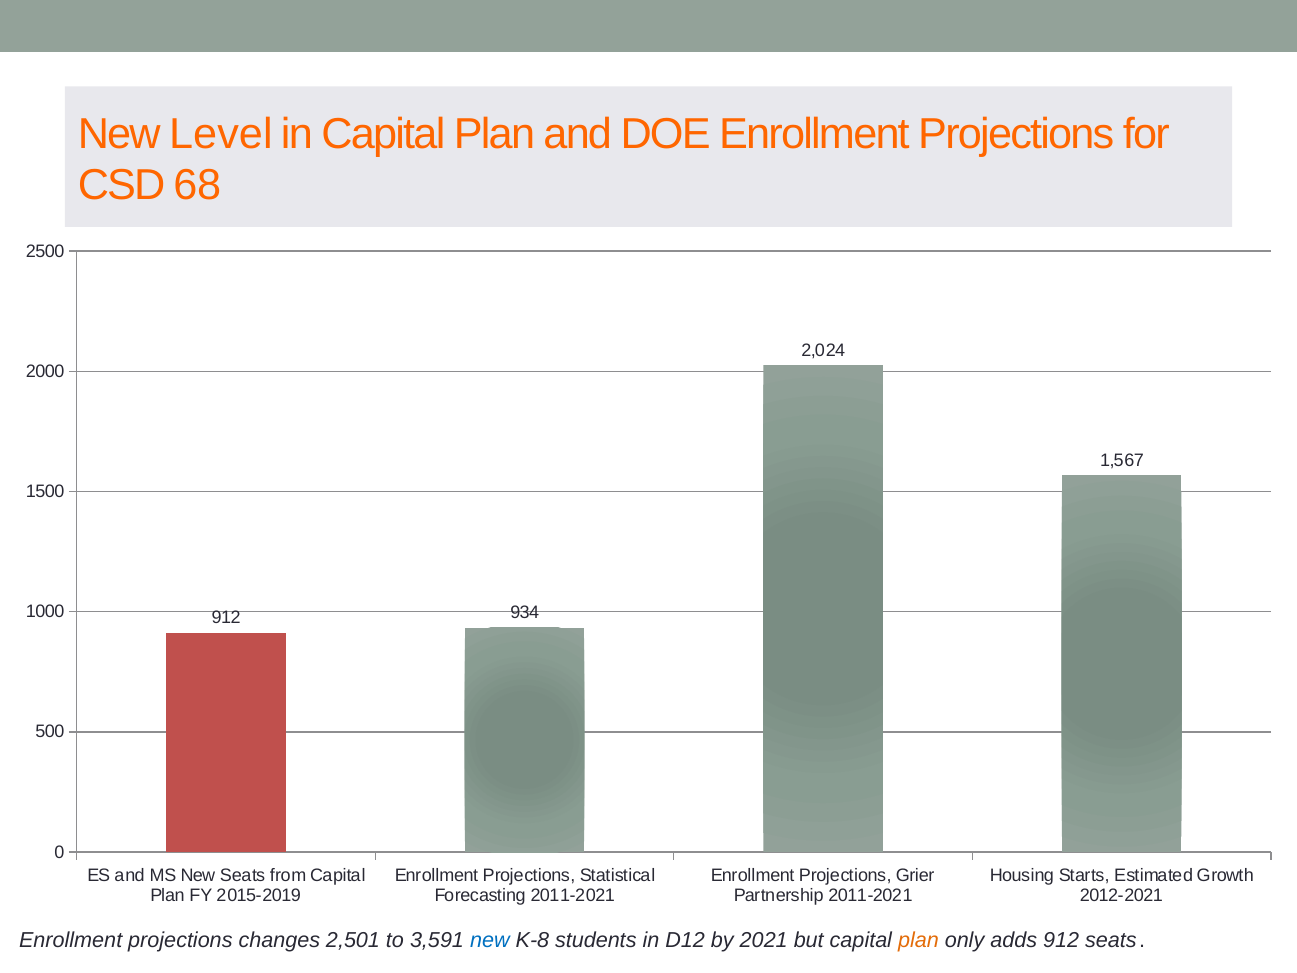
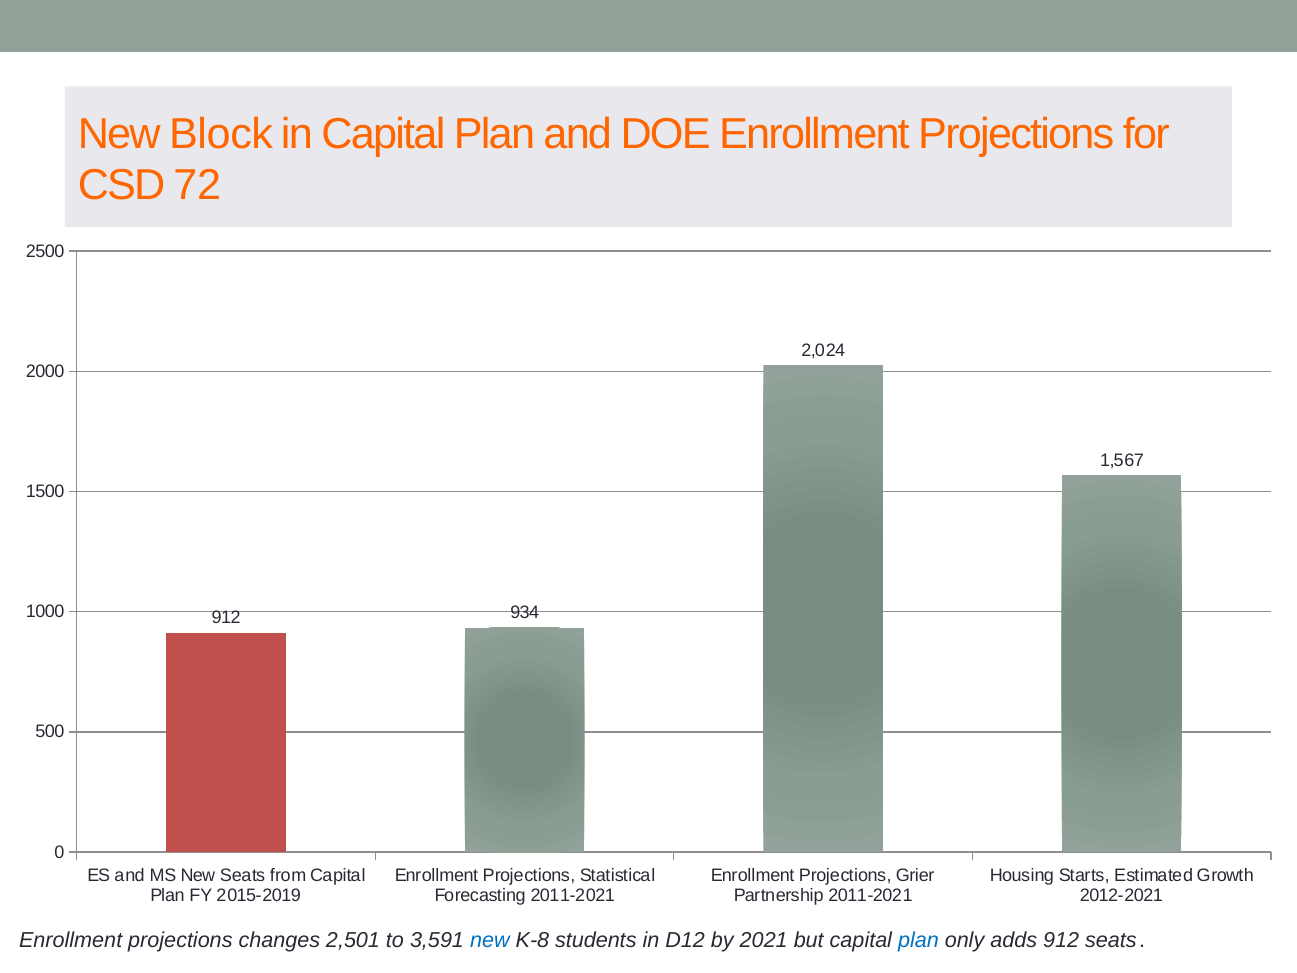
Level: Level -> Block (221, 134)
68: 68 -> 72 (197, 186)
plan colour: orange -> blue (918, 940)
